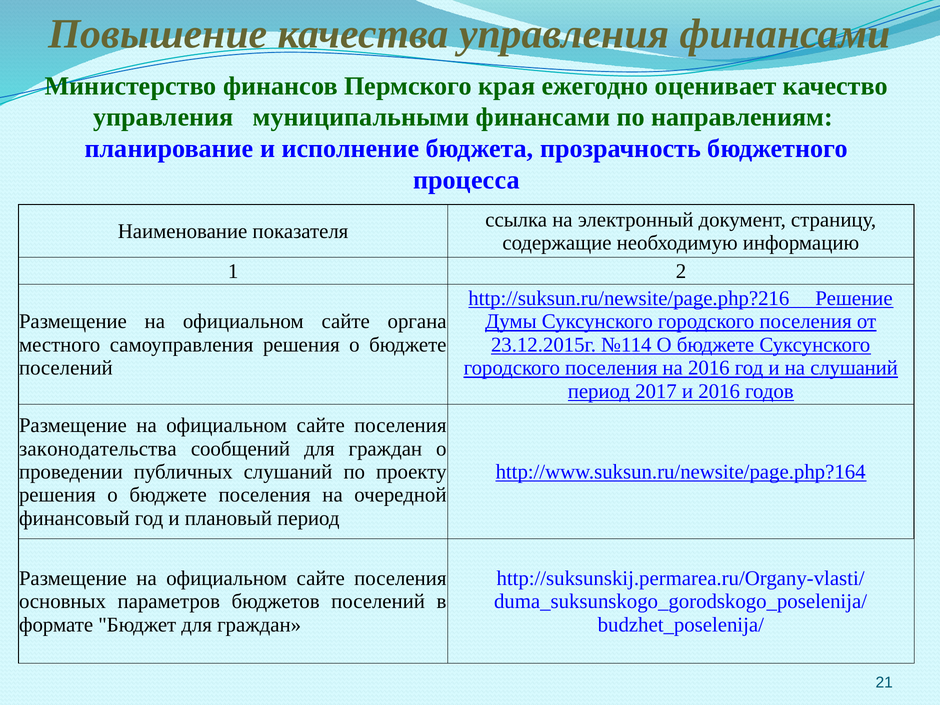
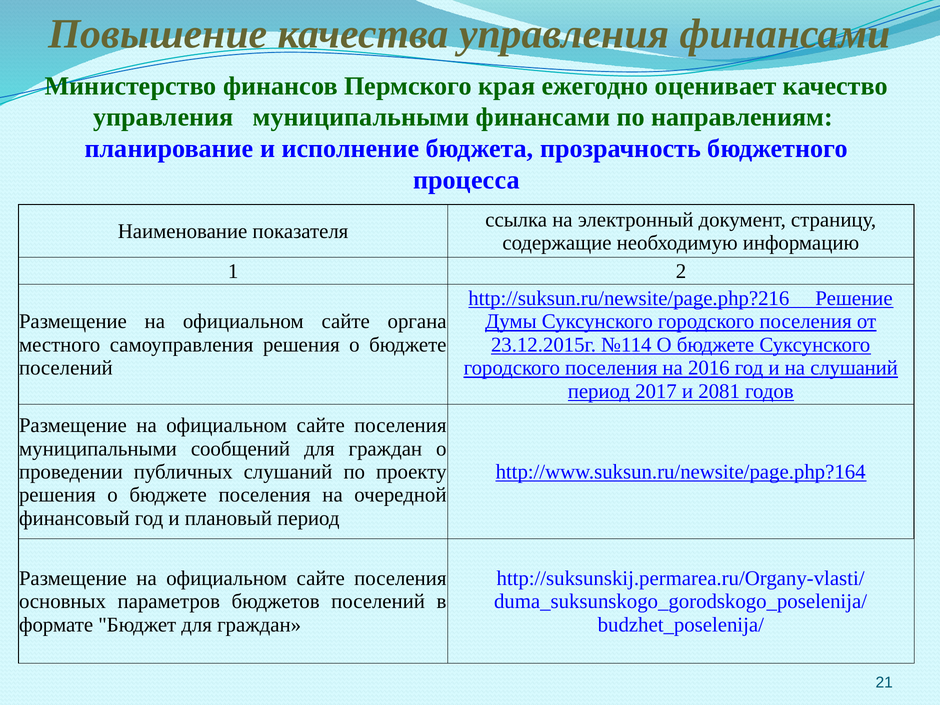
и 2016: 2016 -> 2081 (719, 391)
законодательства: законодательства -> муниципальными (98, 449)
